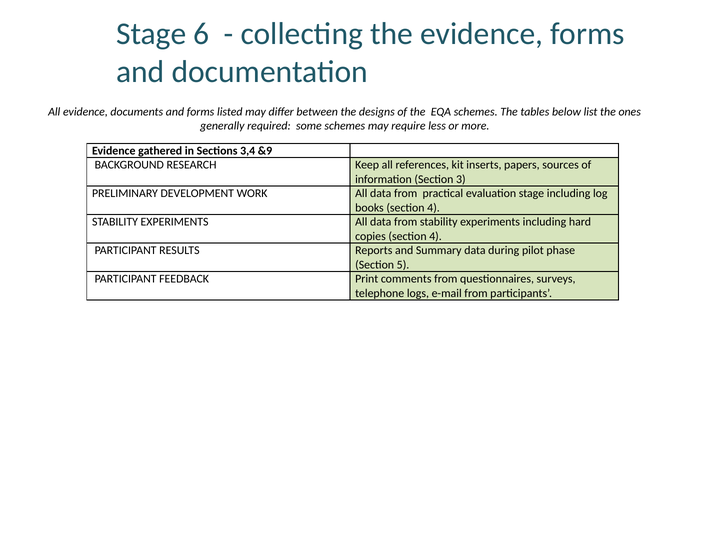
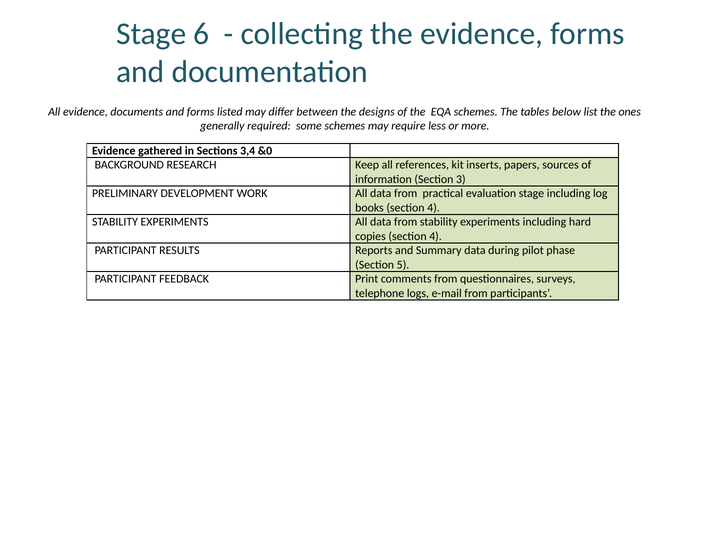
&9: &9 -> &0 (265, 151)
